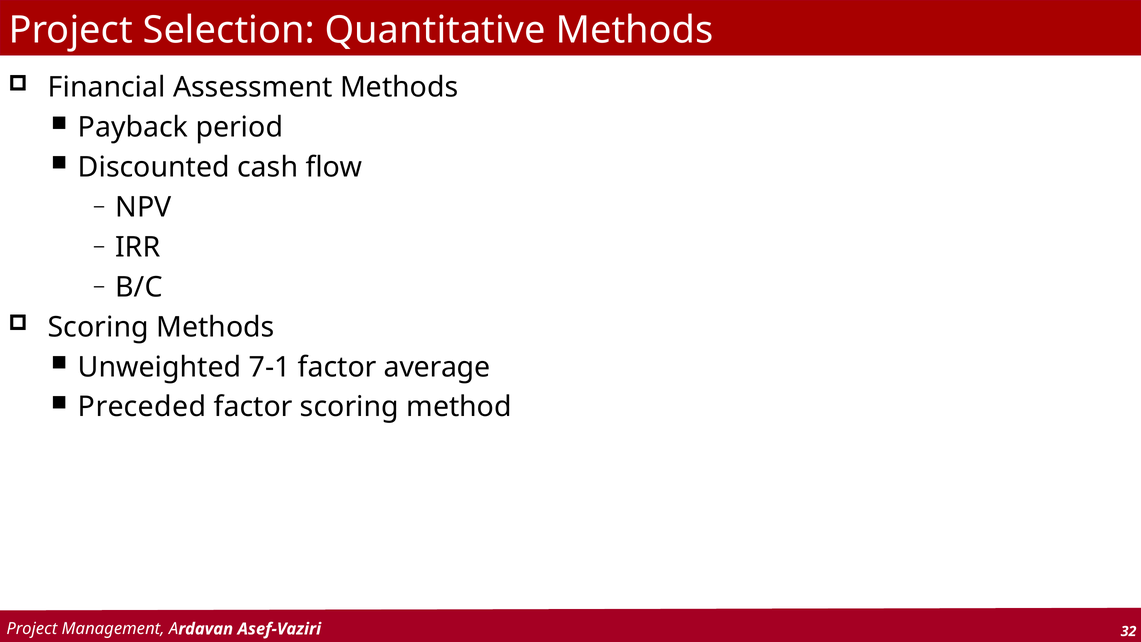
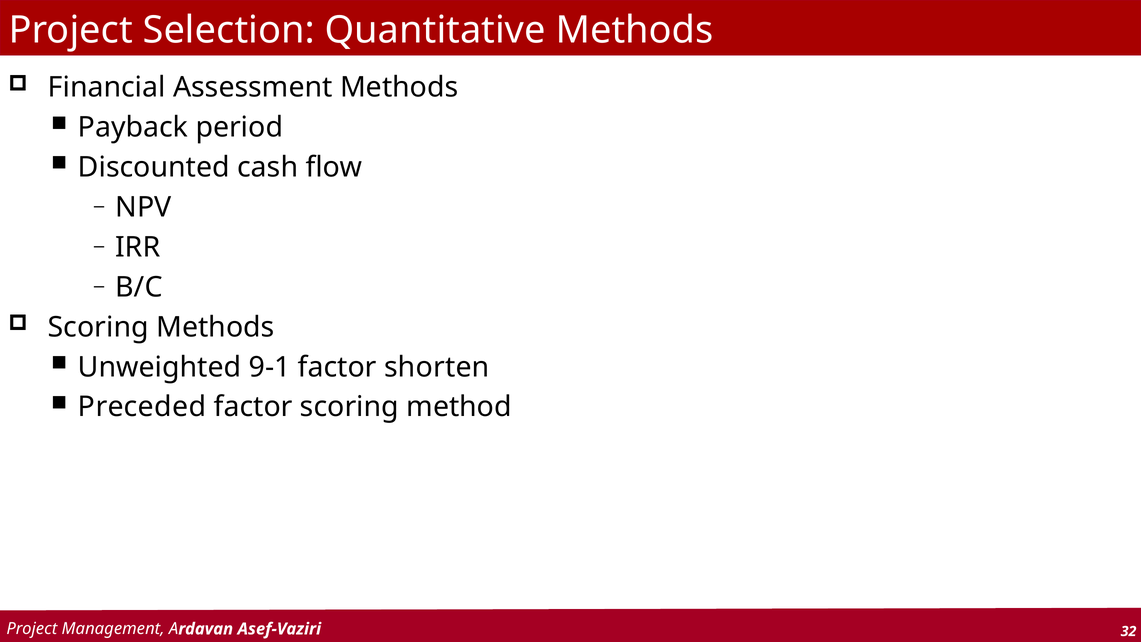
7-1: 7-1 -> 9-1 (270, 367)
average: average -> shorten (437, 367)
